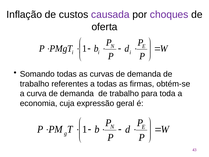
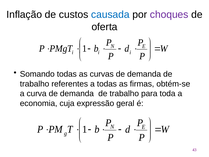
causada colour: purple -> blue (110, 15)
